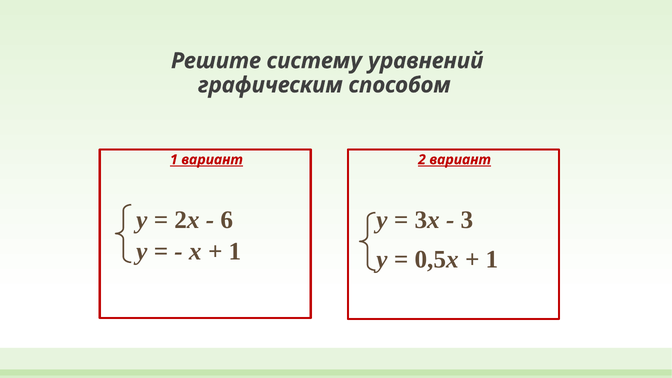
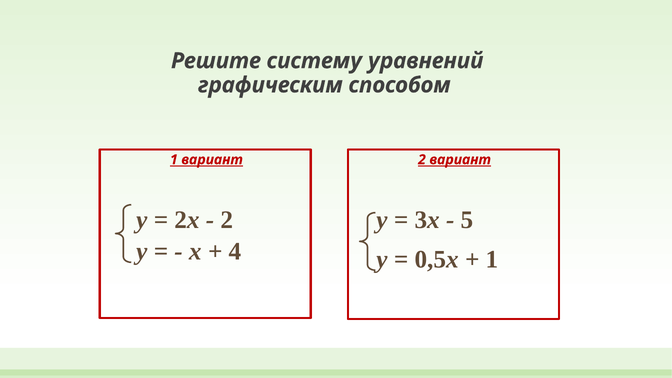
6: 6 -> 2 (227, 220)
3: 3 -> 5 (467, 220)
1: 1 -> 4 (235, 252)
